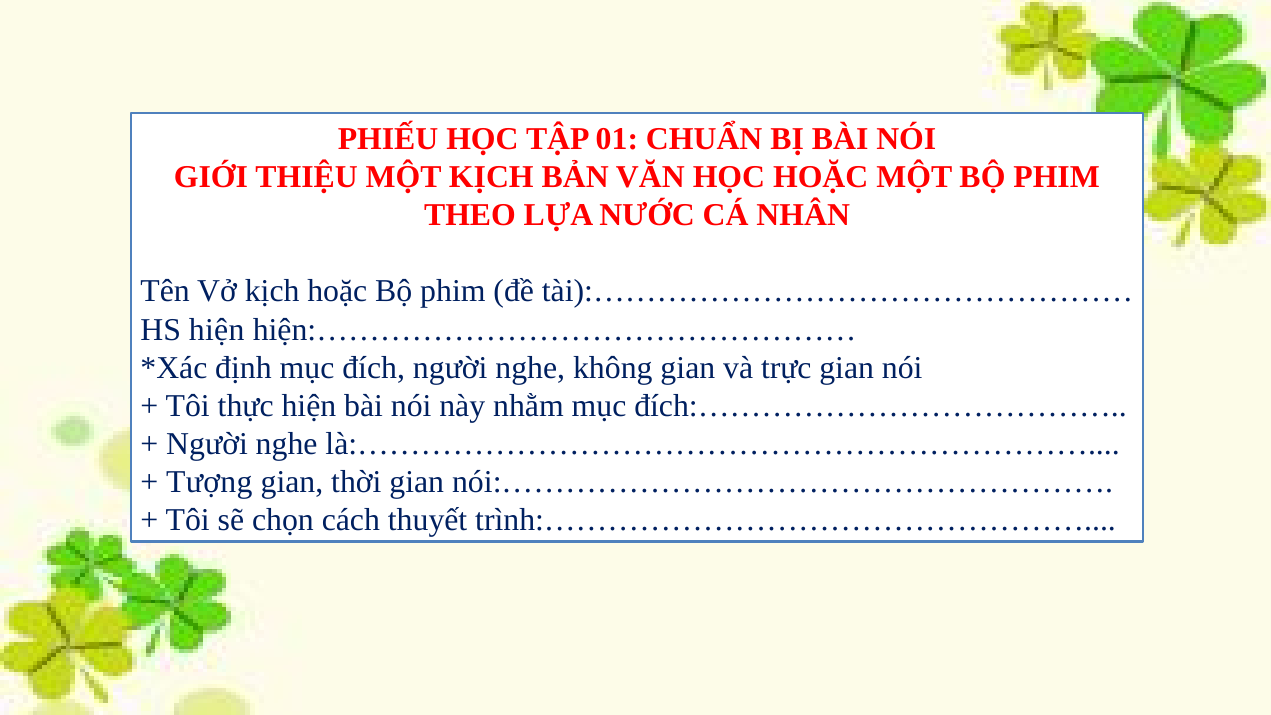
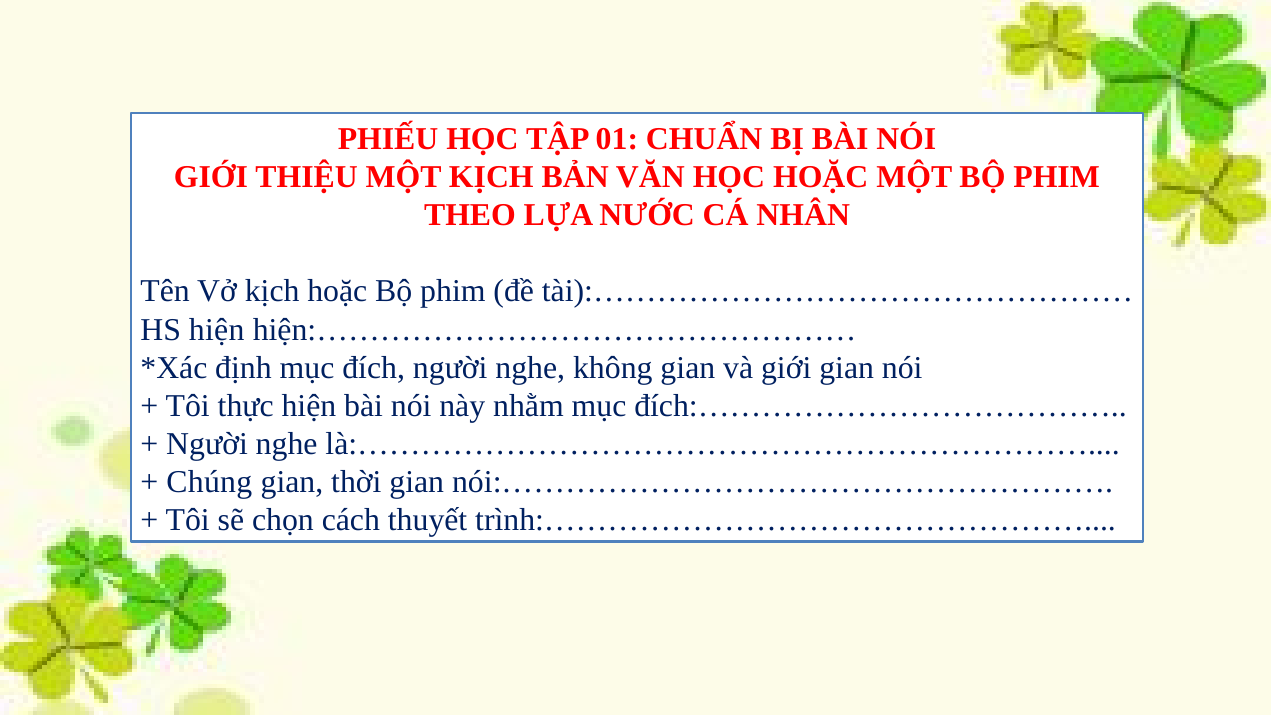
và trực: trực -> giới (786, 368)
Tượng: Tượng -> Chúng (209, 482)
